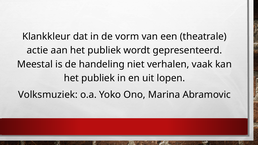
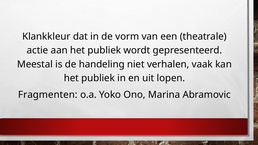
Volksmuziek: Volksmuziek -> Fragmenten (48, 95)
